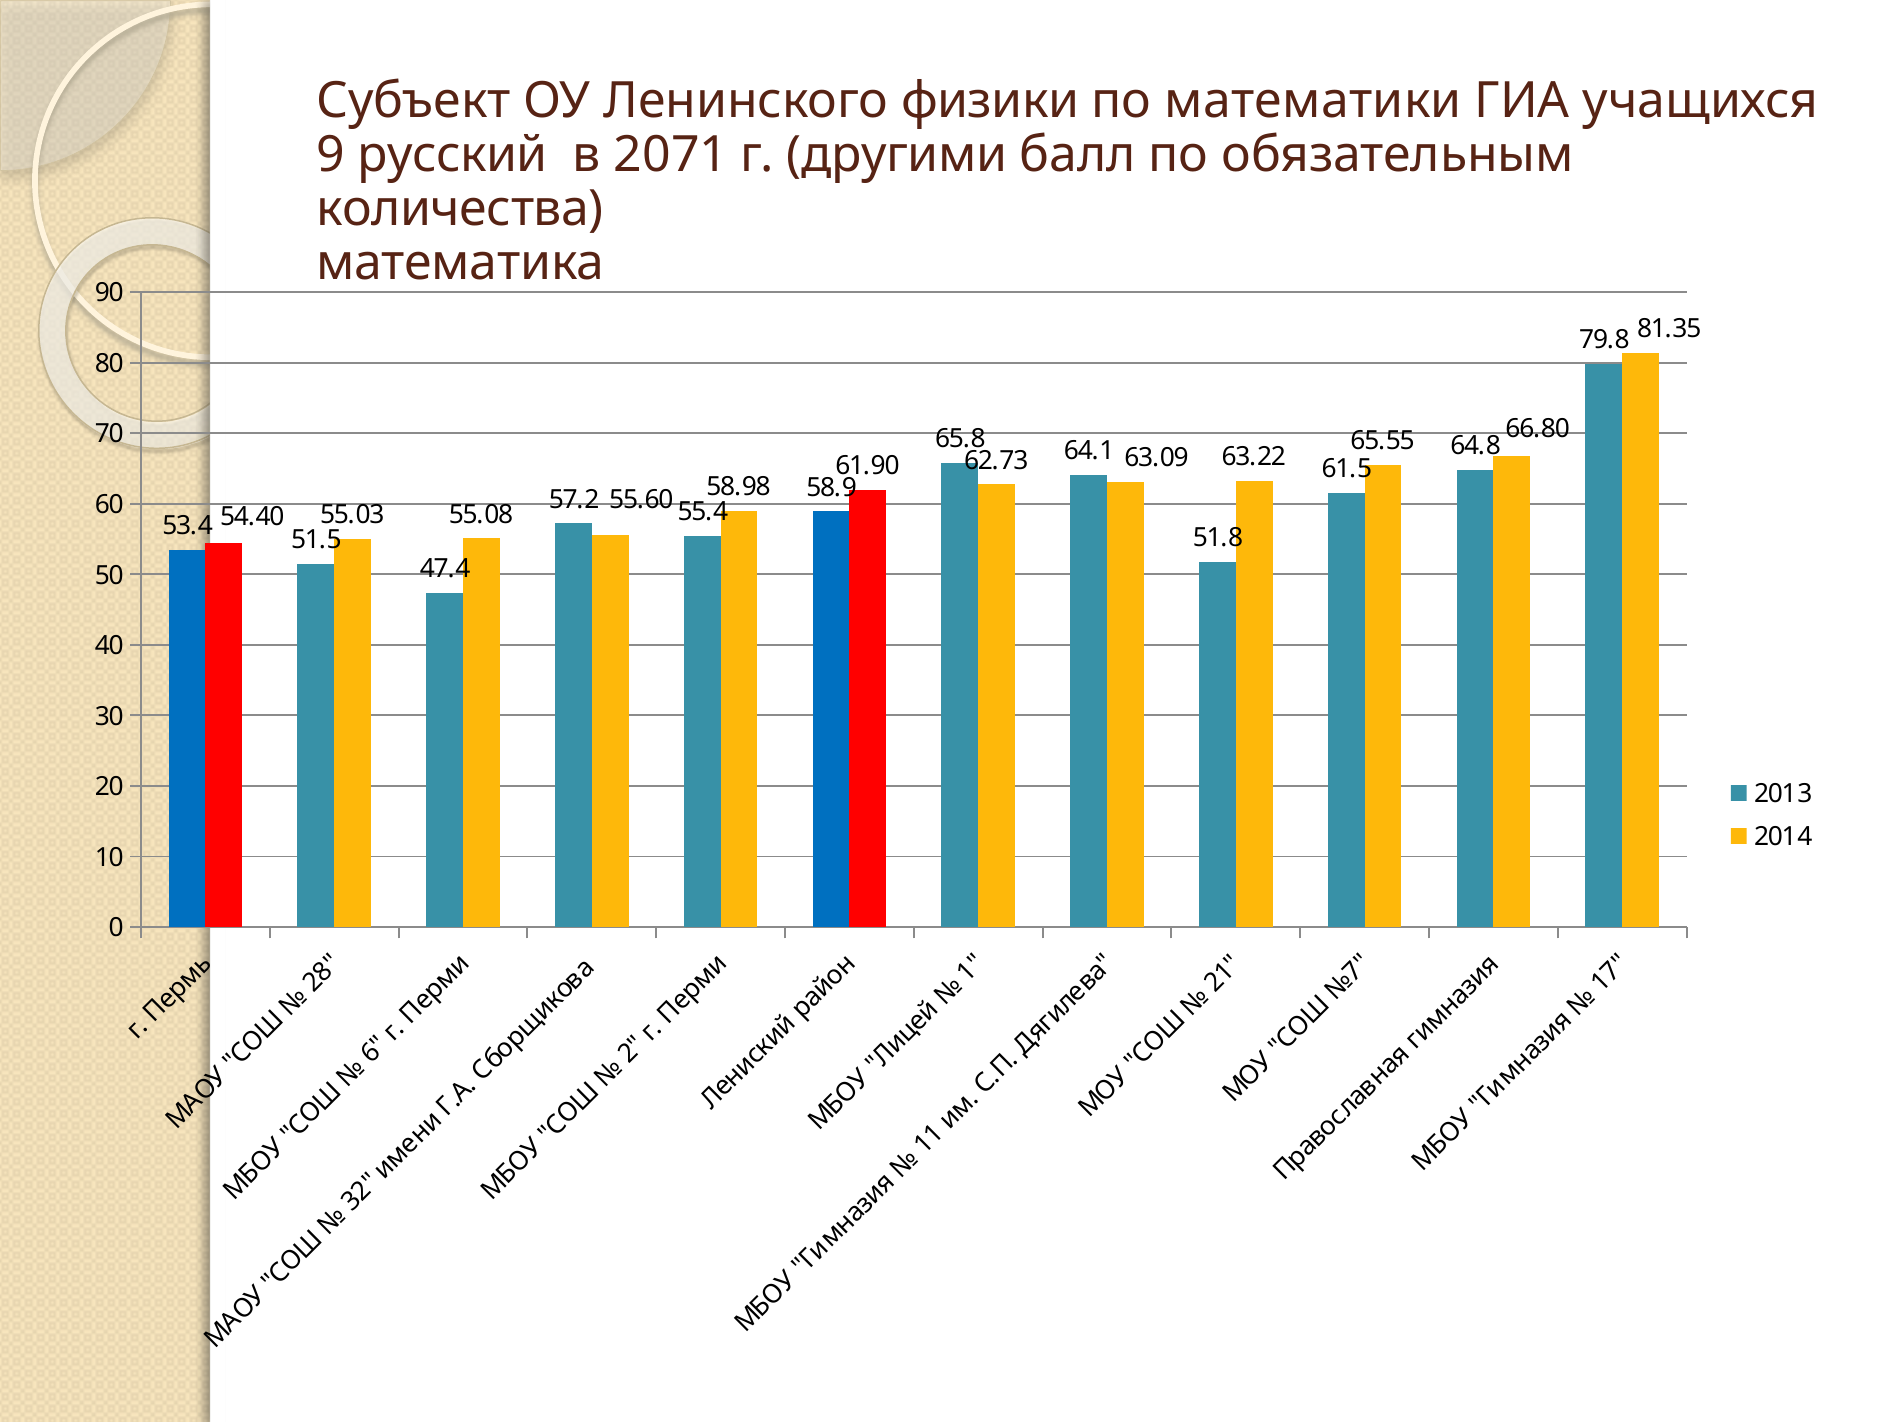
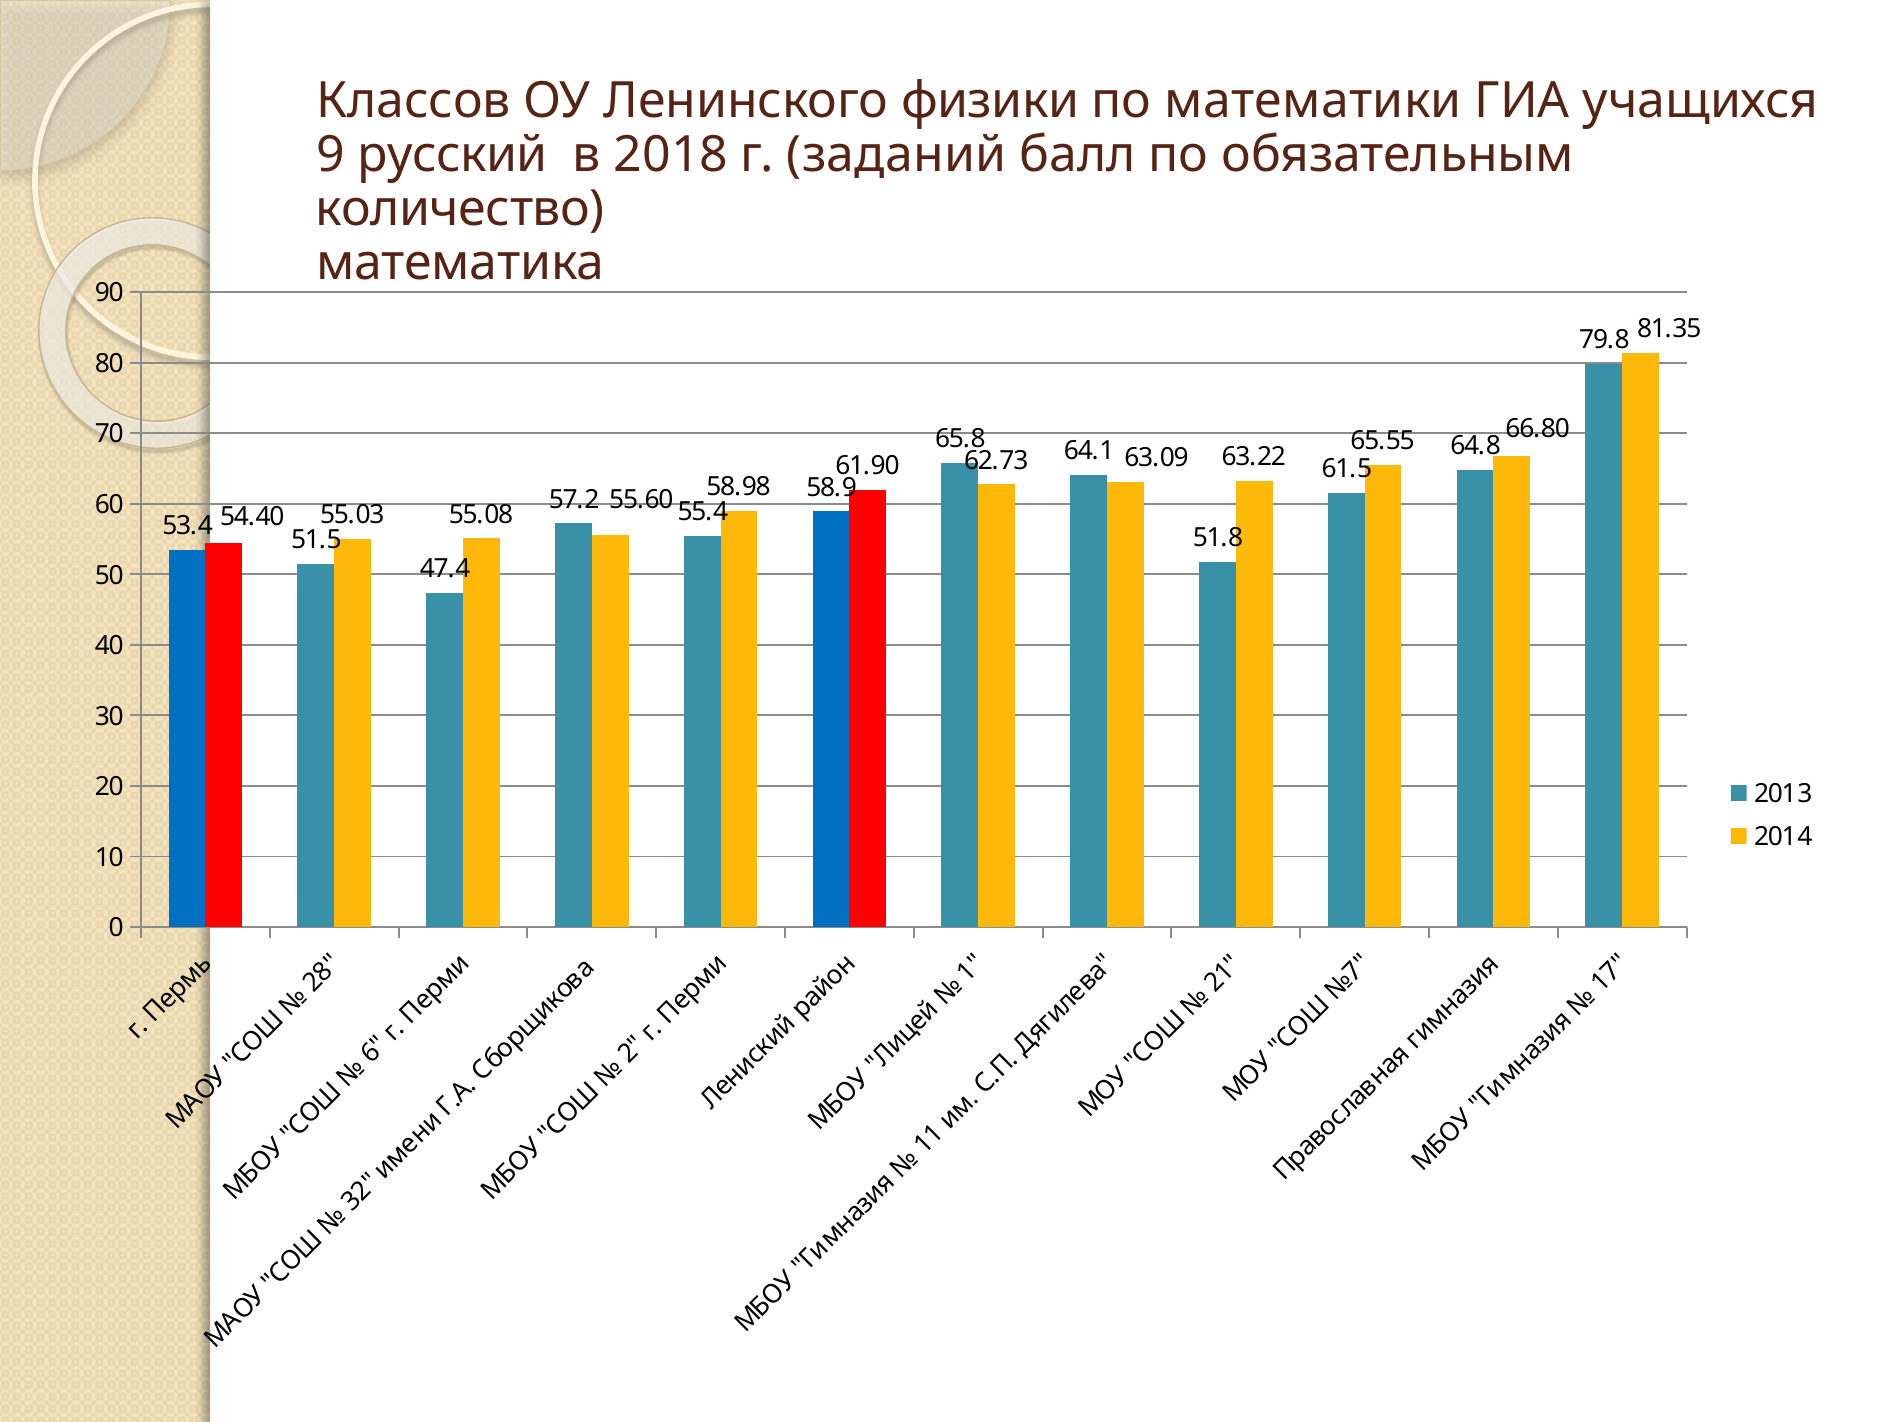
Субъект: Субъект -> Классов (414, 101)
2071: 2071 -> 2018 (671, 155)
другими: другими -> заданий (897, 155)
количества: количества -> количество (460, 209)
